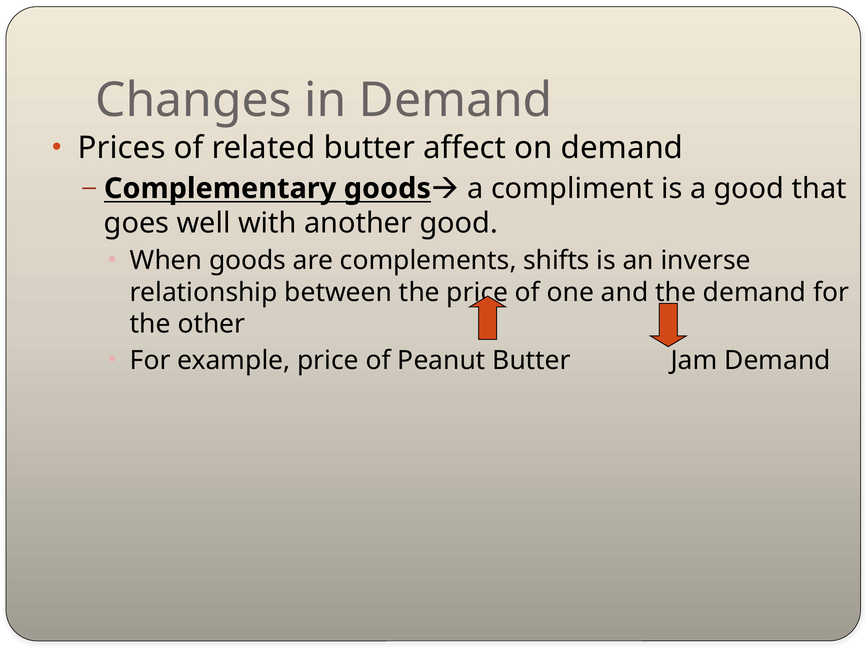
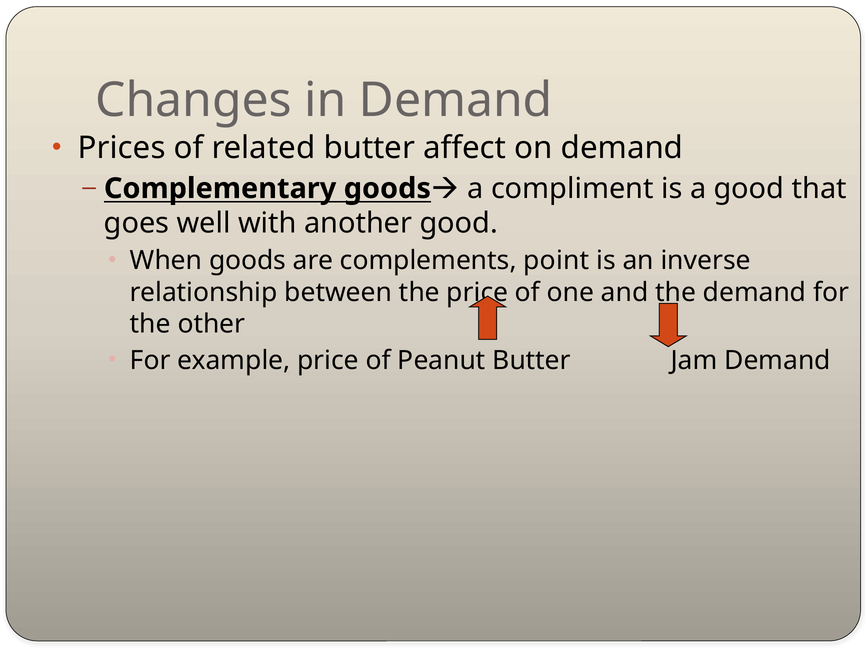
shifts: shifts -> point (556, 261)
